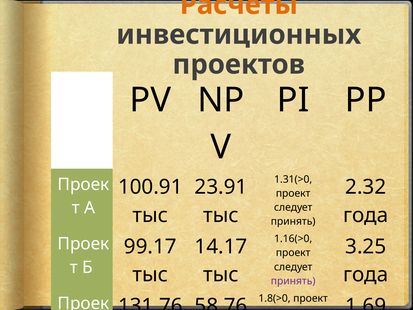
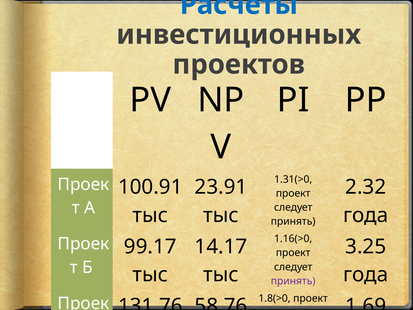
Расчеты colour: orange -> blue (239, 5)
